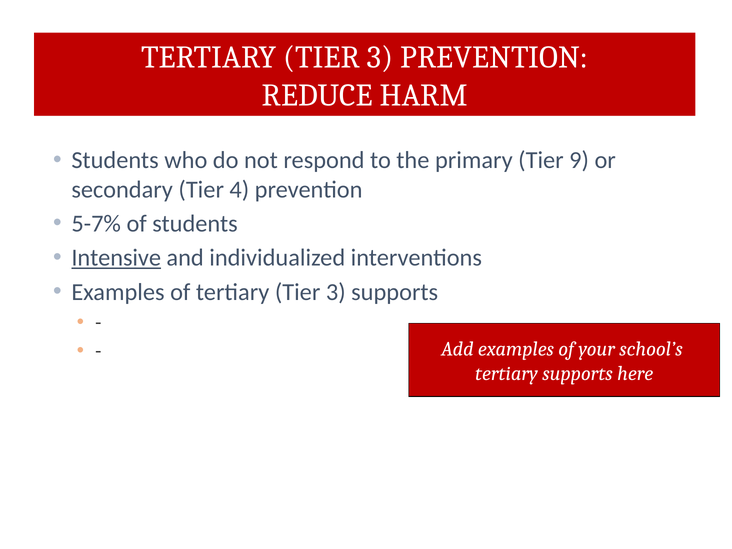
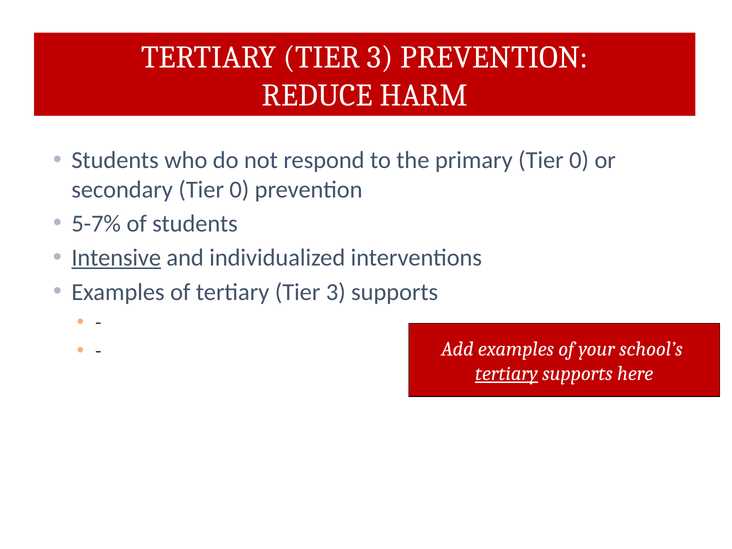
primary Tier 9: 9 -> 0 (579, 160)
secondary Tier 4: 4 -> 0 (239, 190)
tertiary underline: none -> present (506, 373)
